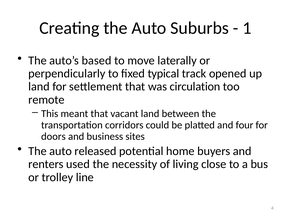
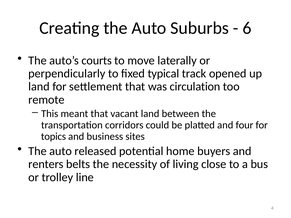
1: 1 -> 6 (247, 28)
based: based -> courts (97, 61)
doors: doors -> topics (53, 137)
used: used -> belts (78, 164)
